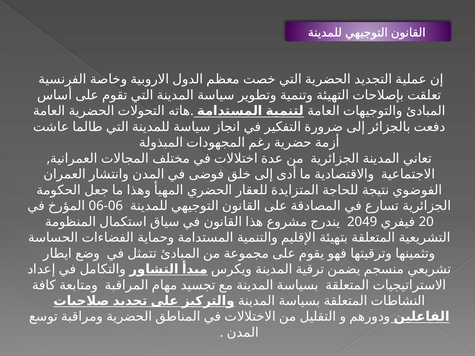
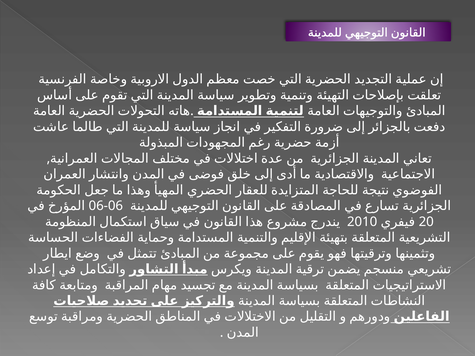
2049: 2049 -> 2010 (362, 222)
